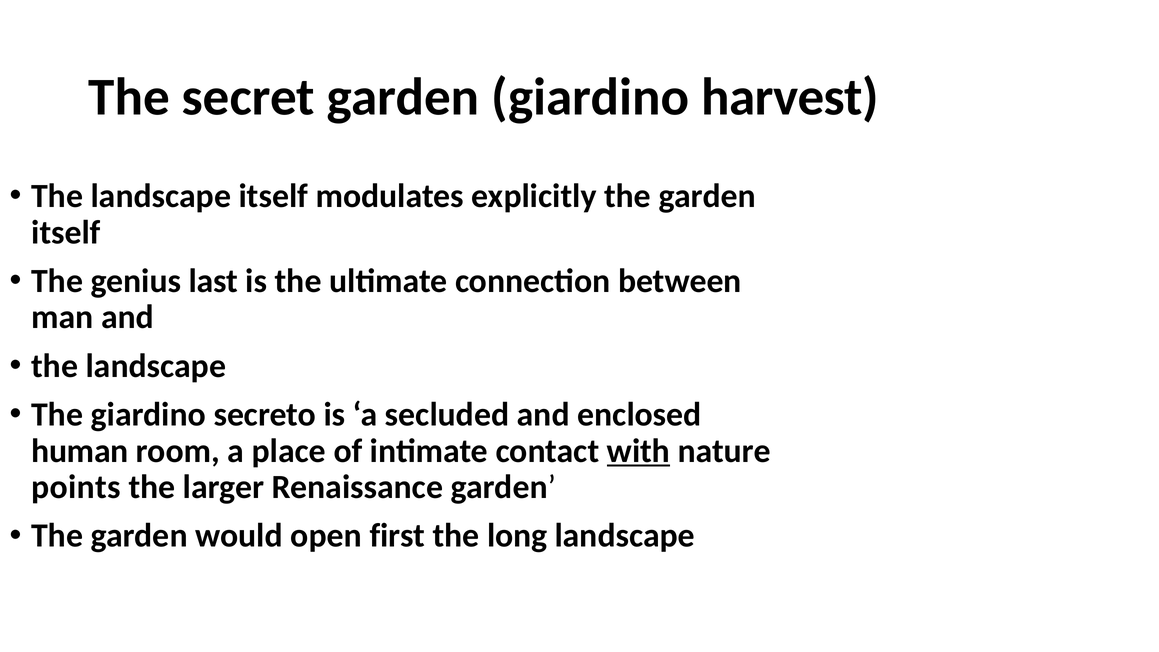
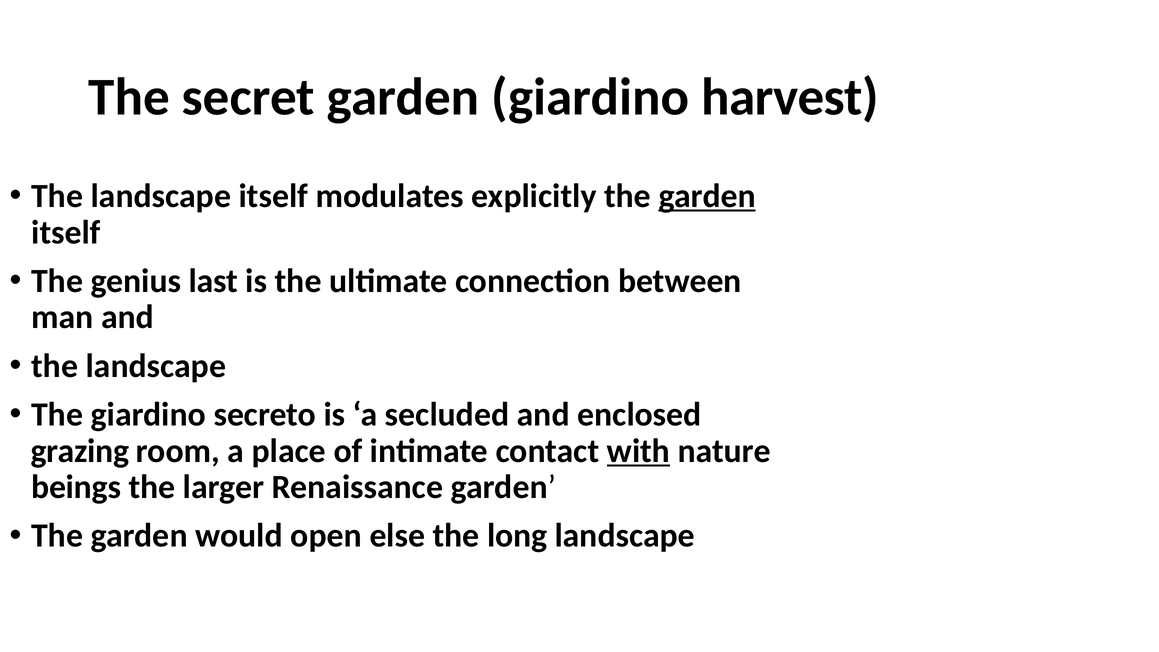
garden underline: none -> present (707, 196)
human: human -> grazing (80, 451)
points: points -> beings (76, 487)
first: first -> else (397, 536)
